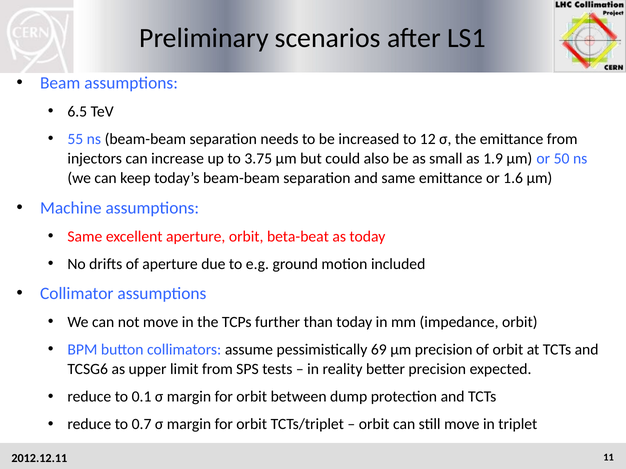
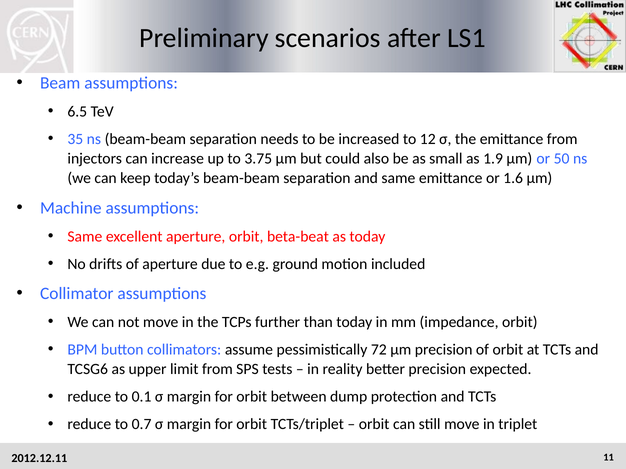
55: 55 -> 35 (75, 139)
69: 69 -> 72 (379, 350)
